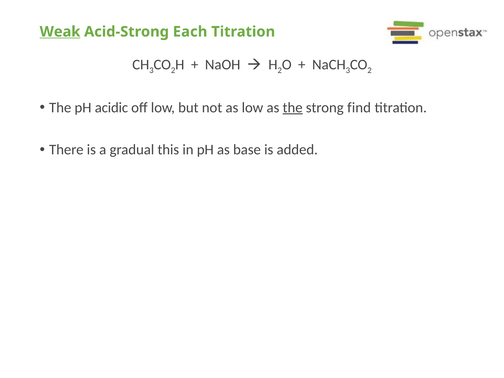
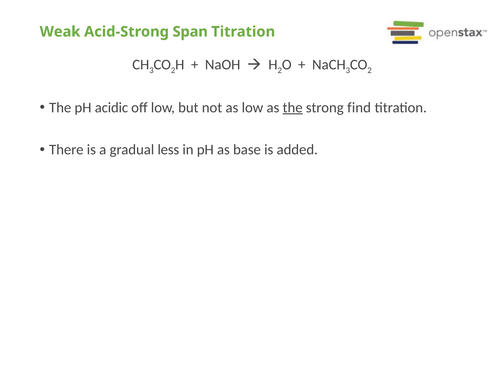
Weak underline: present -> none (60, 32)
Each: Each -> Span (190, 32)
this: this -> less (168, 150)
